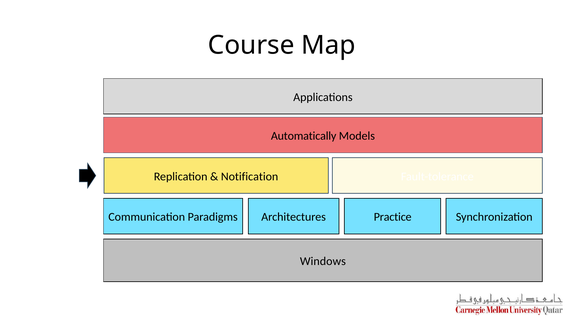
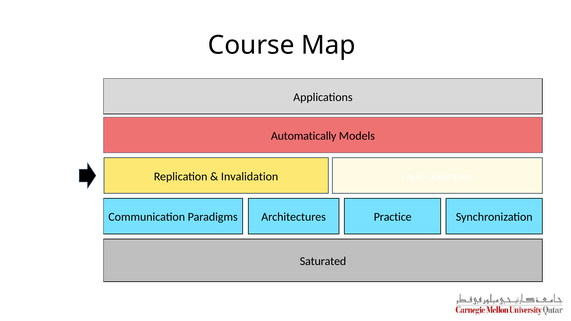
Notification: Notification -> Invalidation (250, 177)
Windows: Windows -> Saturated (323, 261)
